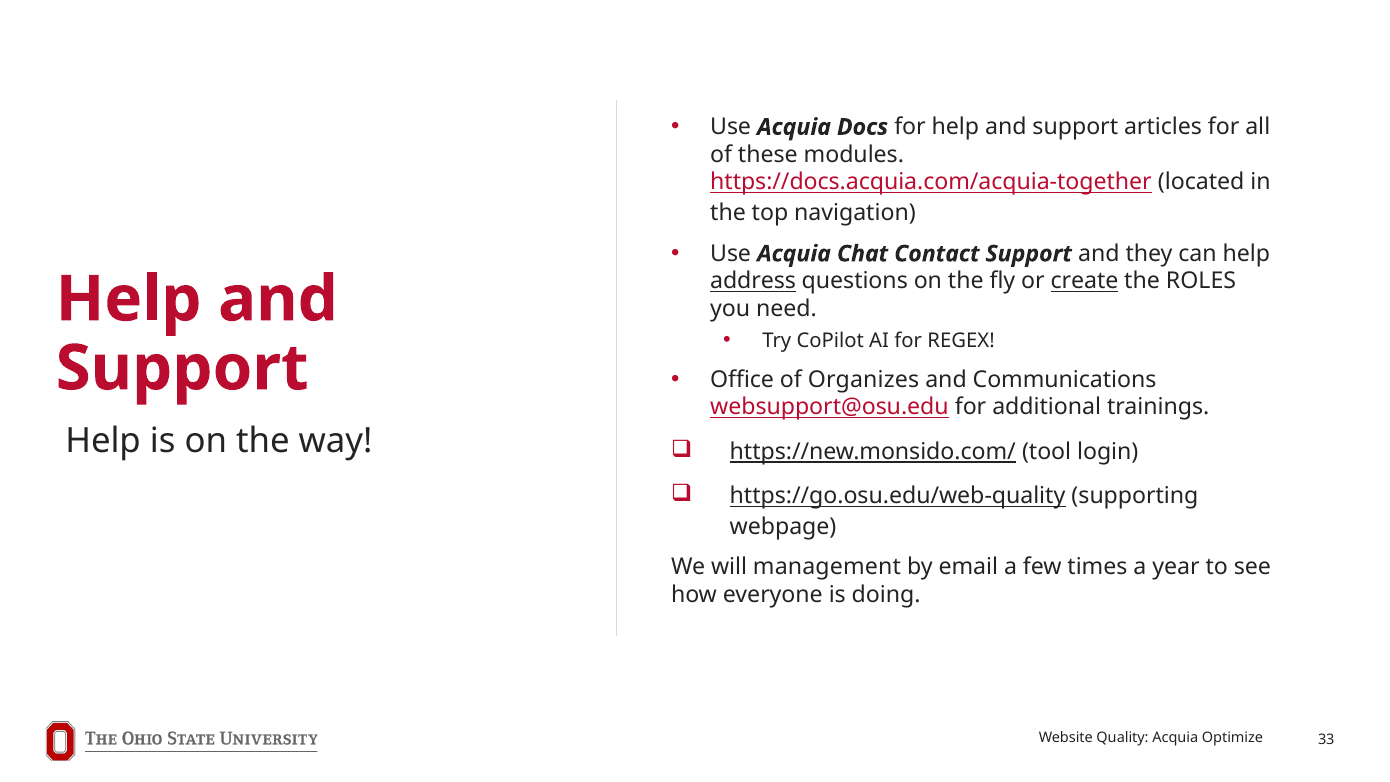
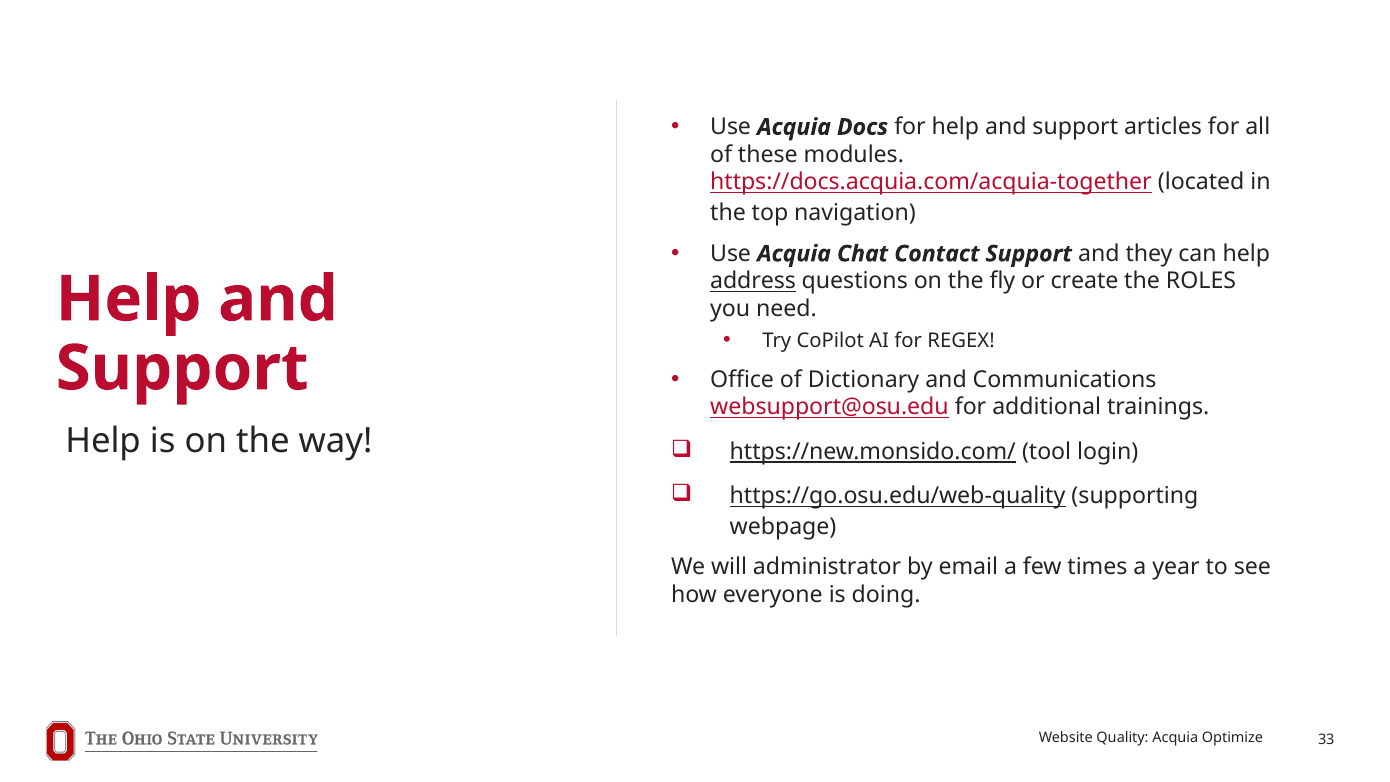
create underline: present -> none (1085, 281)
Organizes: Organizes -> Dictionary (864, 380)
management: management -> administrator (827, 567)
